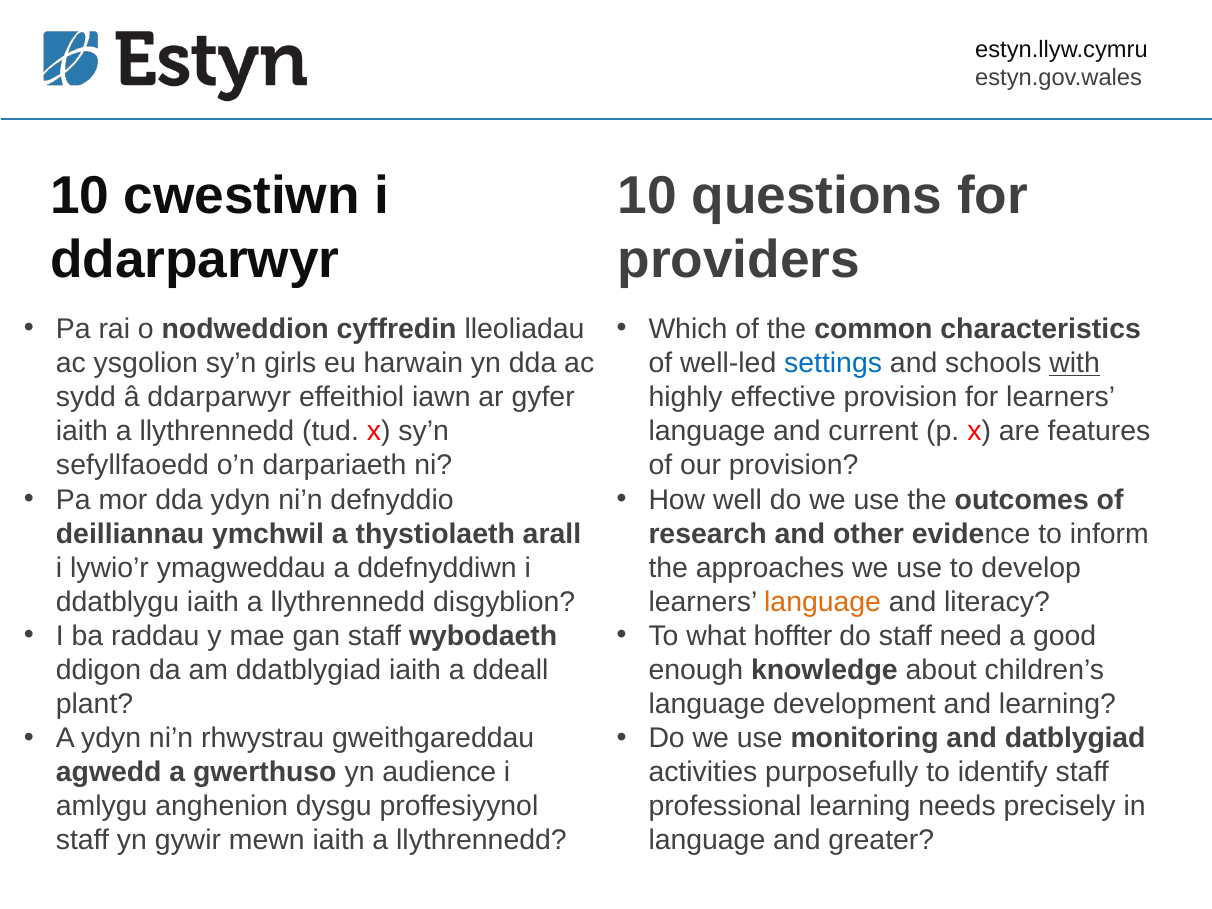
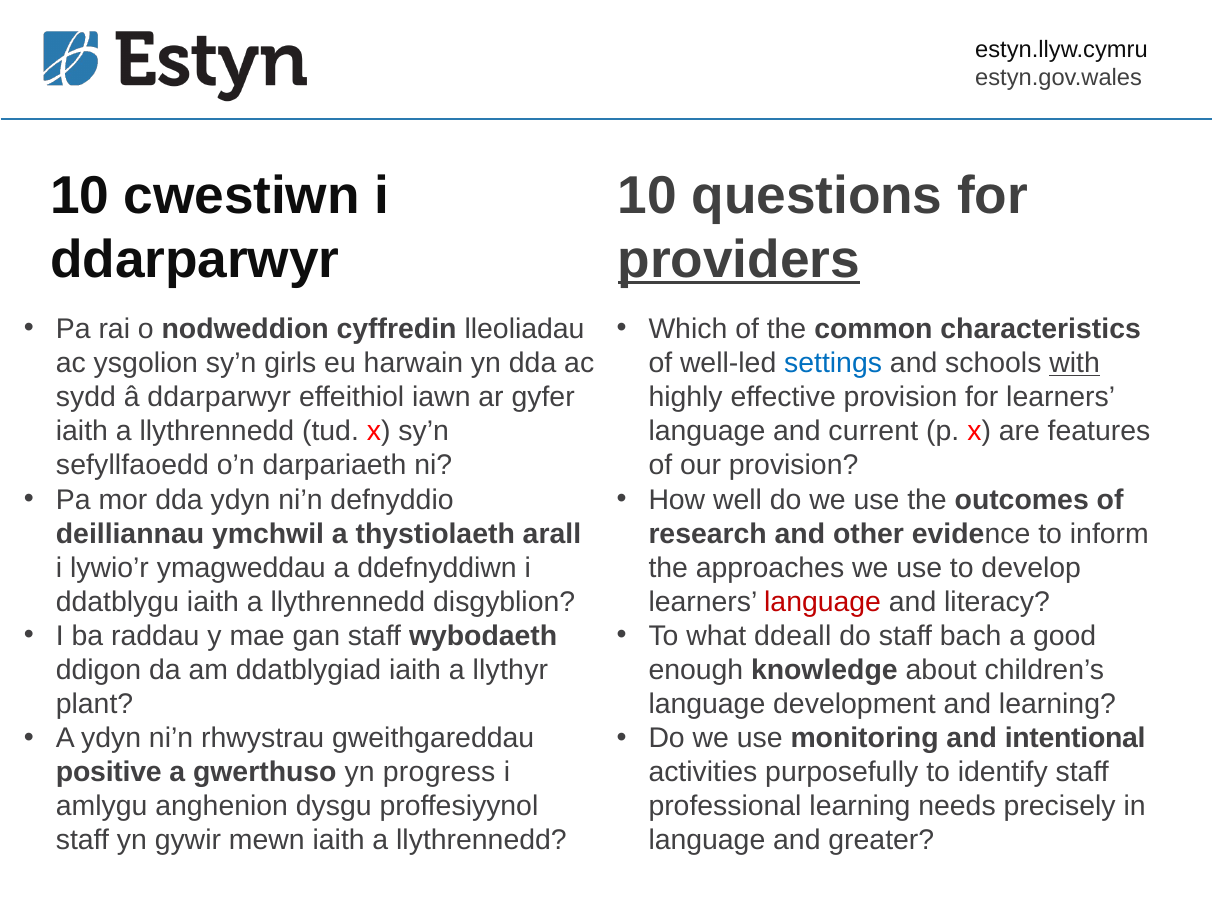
providers underline: none -> present (739, 260)
language colour: orange -> red (823, 602)
hoffter: hoffter -> ddeall (793, 636)
need: need -> bach (971, 636)
ddeall: ddeall -> llythyr (510, 670)
datblygiad: datblygiad -> intentional (1075, 738)
agwedd: agwedd -> positive (109, 772)
audience: audience -> progress (439, 772)
